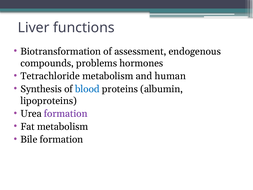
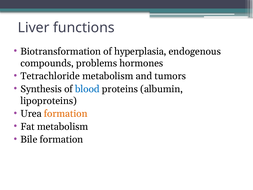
assessment: assessment -> hyperplasia (140, 51)
human: human -> tumors (170, 76)
formation colour: purple -> orange (66, 114)
